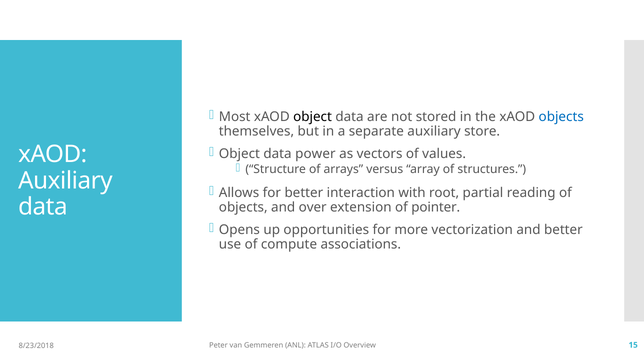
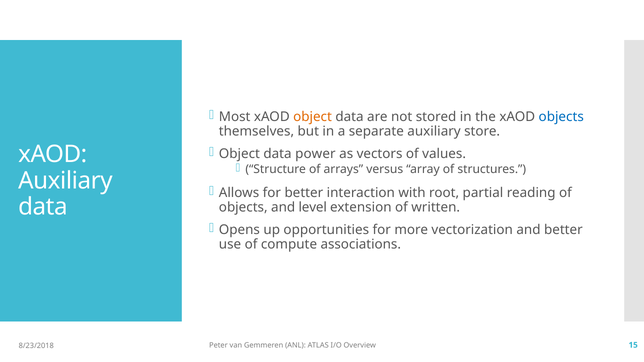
object colour: black -> orange (313, 117)
over: over -> level (313, 207)
pointer: pointer -> written (436, 207)
